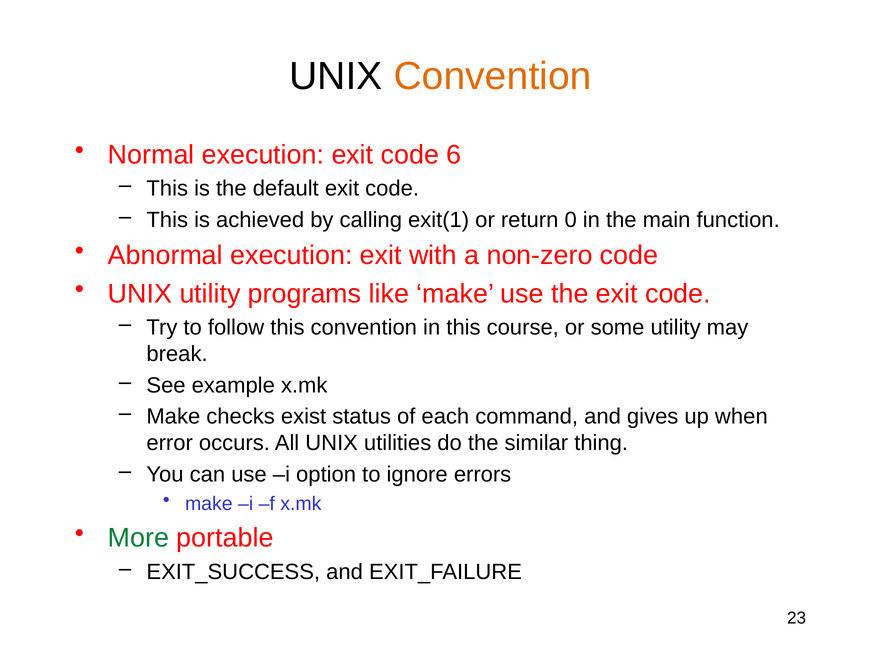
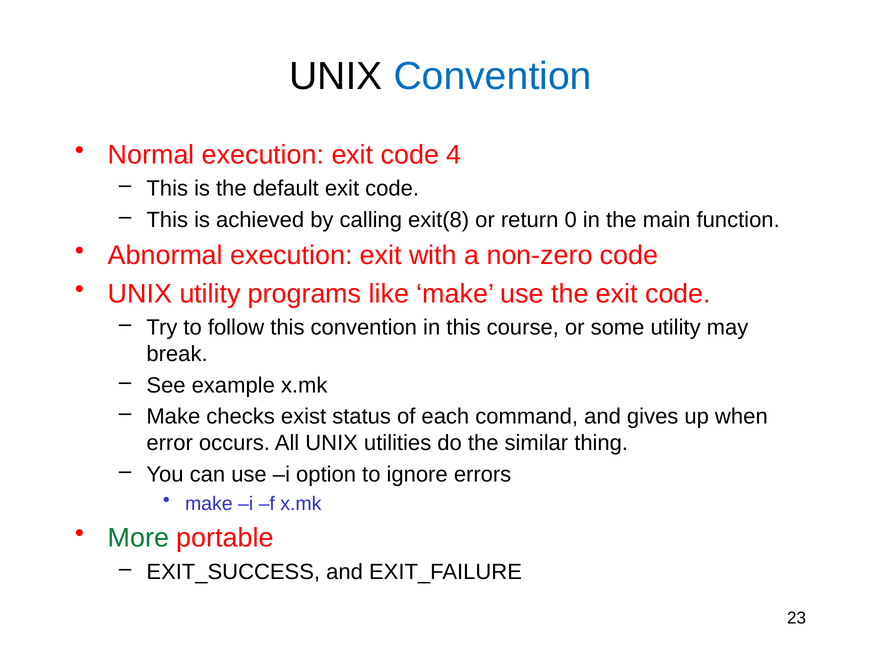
Convention colour: orange -> blue (493, 76)
6: 6 -> 4 (454, 155)
exit(1: exit(1 -> exit(8 (439, 220)
